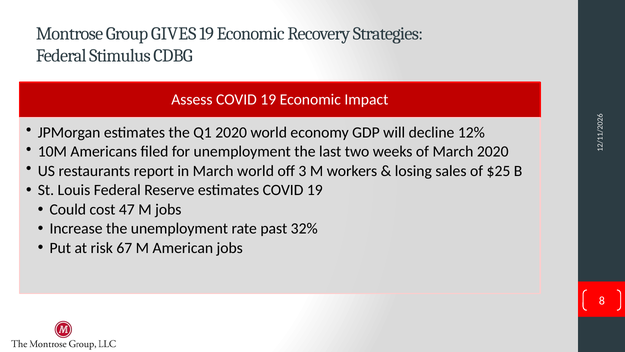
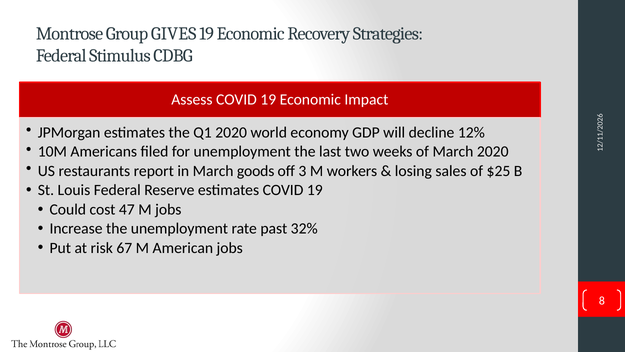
March world: world -> goods (256, 171)
